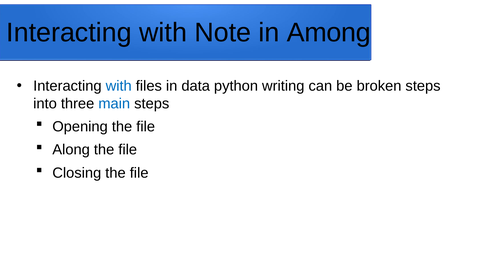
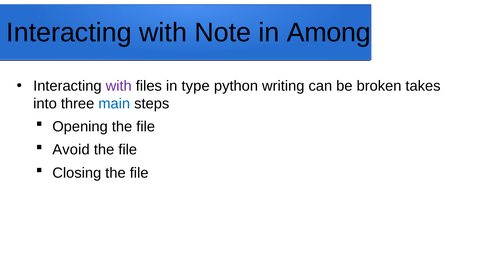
with colour: blue -> purple (119, 86)
data: data -> type (196, 86)
broken steps: steps -> takes (423, 86)
Along: Along -> Avoid (71, 150)
